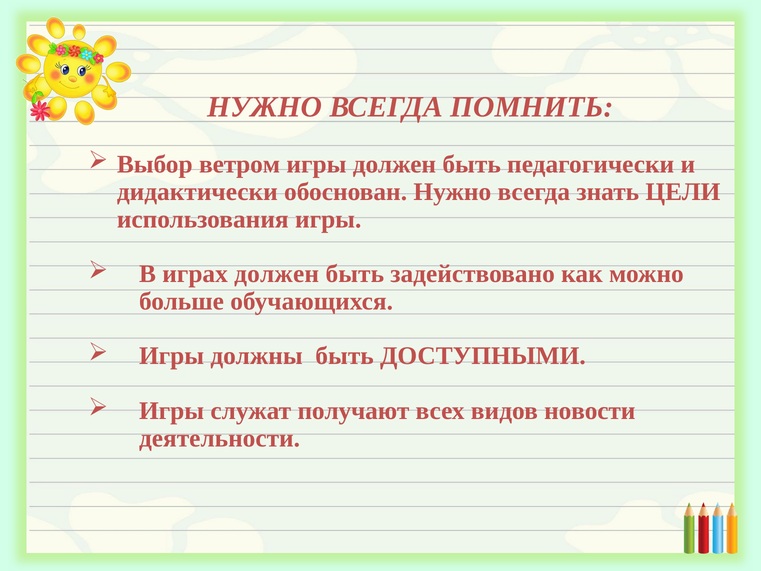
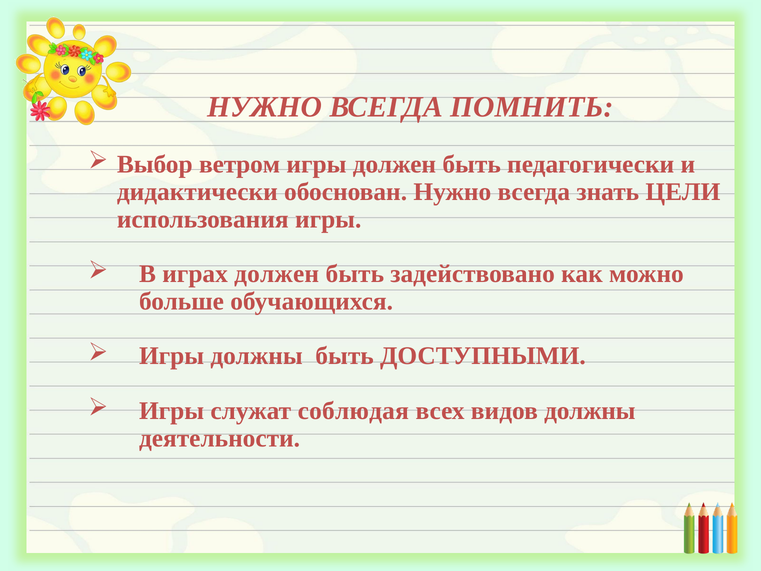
получают: получают -> соблюдая (353, 411)
видов новости: новости -> должны (590, 411)
